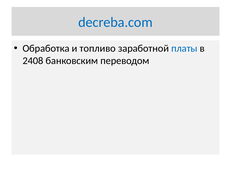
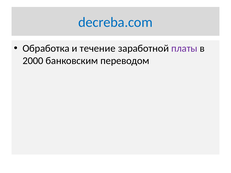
топливо: топливо -> течение (98, 48)
платы colour: blue -> purple (184, 48)
2408: 2408 -> 2000 (33, 61)
